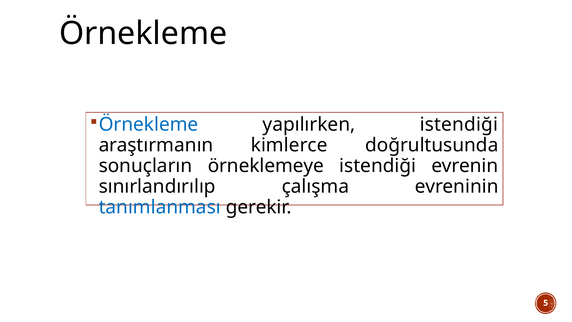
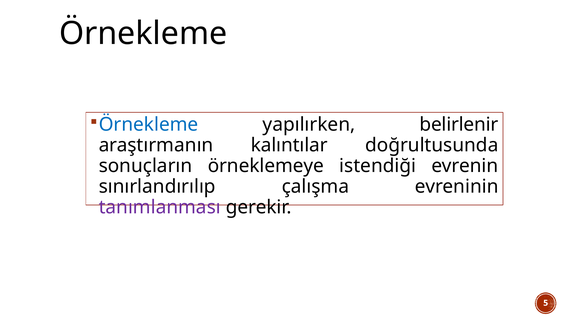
yapılırken istendiği: istendiği -> belirlenir (459, 125)
kimlerce: kimlerce -> kalıntılar (289, 145)
tanımlanması colour: blue -> purple (160, 207)
